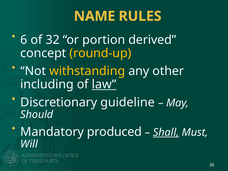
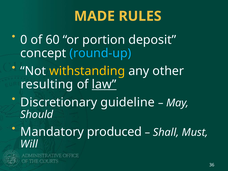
NAME: NAME -> MADE (94, 16)
6: 6 -> 0 (24, 40)
32: 32 -> 60 (53, 40)
derived: derived -> deposit (152, 40)
round-up colour: yellow -> light blue (100, 53)
including: including -> resulting (47, 84)
Shall underline: present -> none (166, 132)
